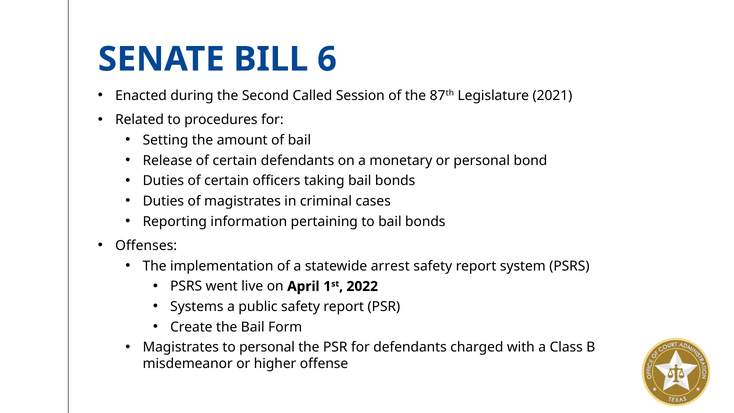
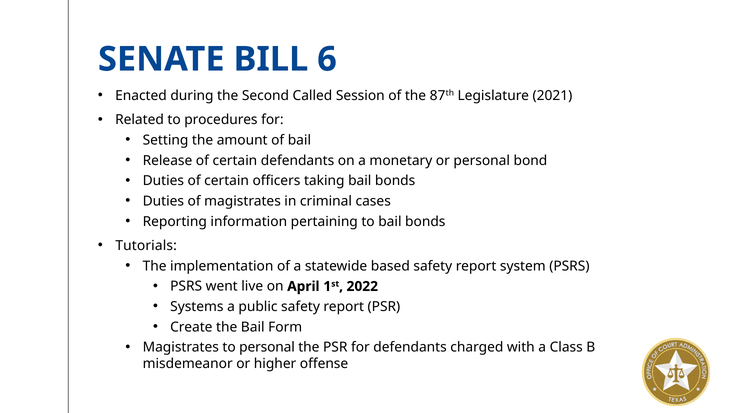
Offenses: Offenses -> Tutorials (146, 246)
arrest: arrest -> based (390, 266)
